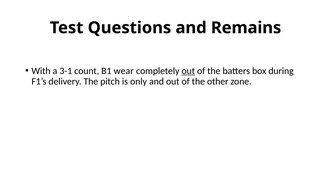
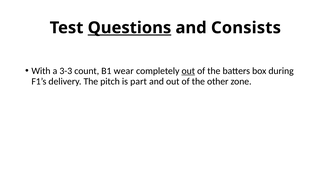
Questions underline: none -> present (129, 28)
Remains: Remains -> Consists (246, 28)
3-1: 3-1 -> 3-3 (66, 71)
only: only -> part (139, 81)
